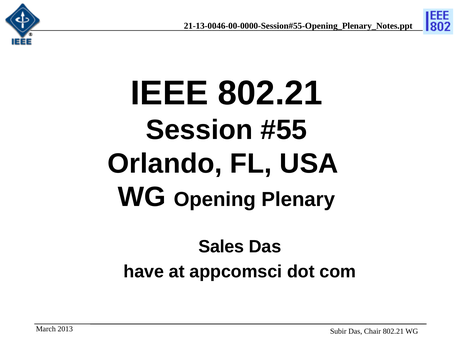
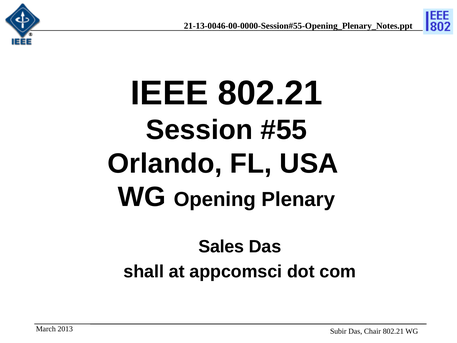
have: have -> shall (144, 271)
